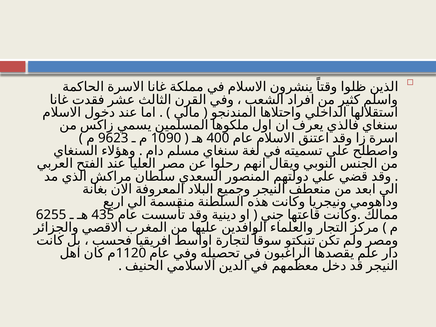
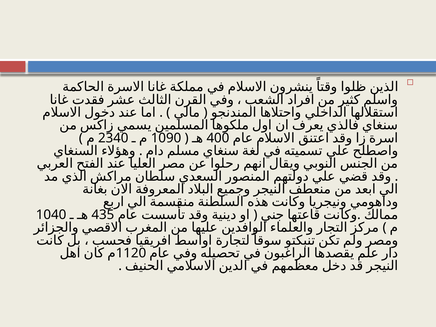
9623: 9623 -> 2340 (113, 138)
6255: 6255 -> 1040 (51, 215)
